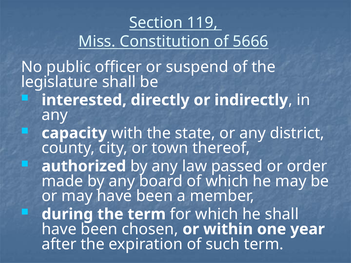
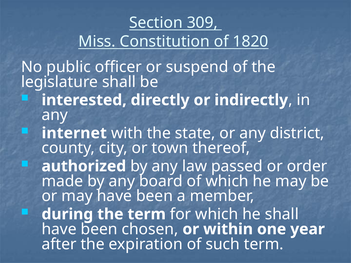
119: 119 -> 309 (202, 23)
5666: 5666 -> 1820 (251, 41)
capacity: capacity -> internet (74, 133)
